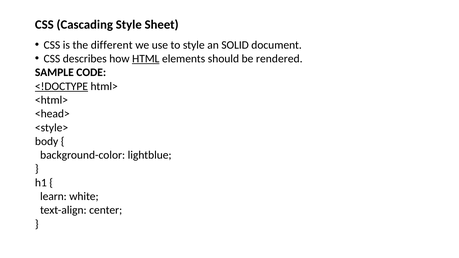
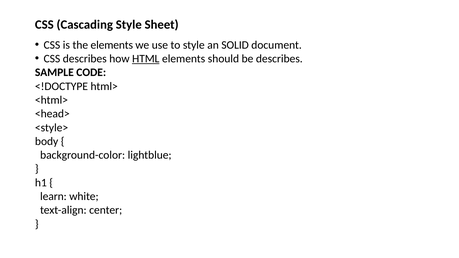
the different: different -> elements (112, 45)
be rendered: rendered -> describes (279, 59)
<!DOCTYPE underline: present -> none (61, 86)
